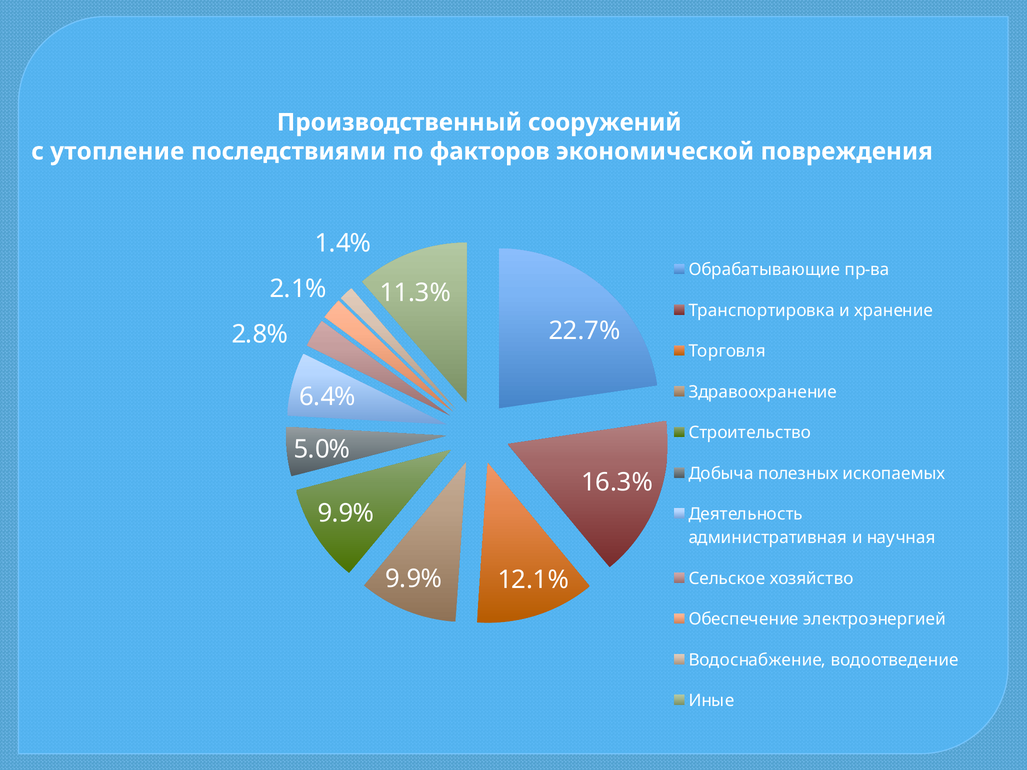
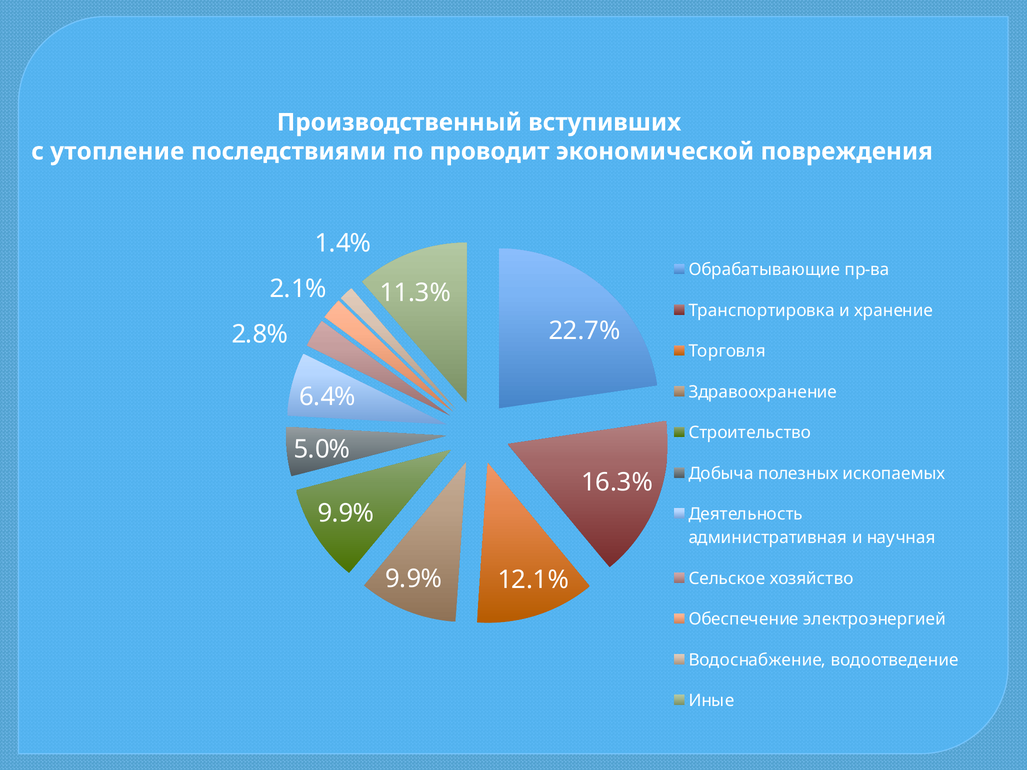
сооружений: сооружений -> вступивших (605, 122)
факторов: факторов -> проводит (490, 152)
